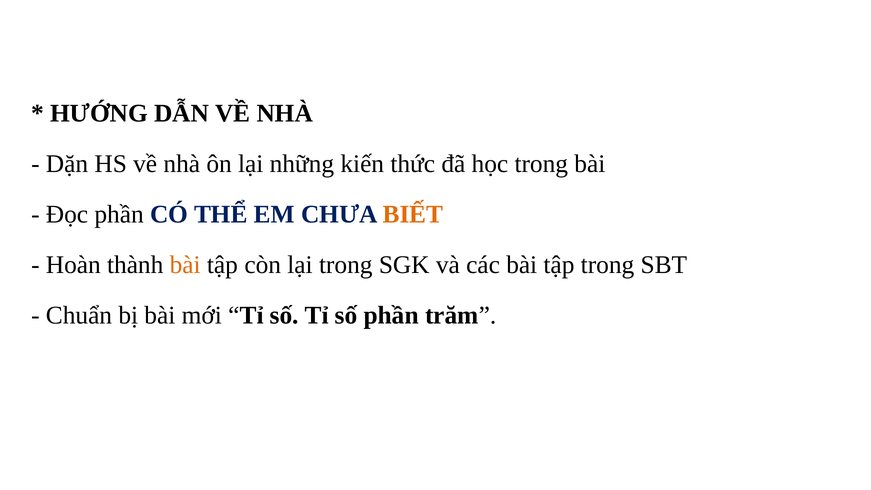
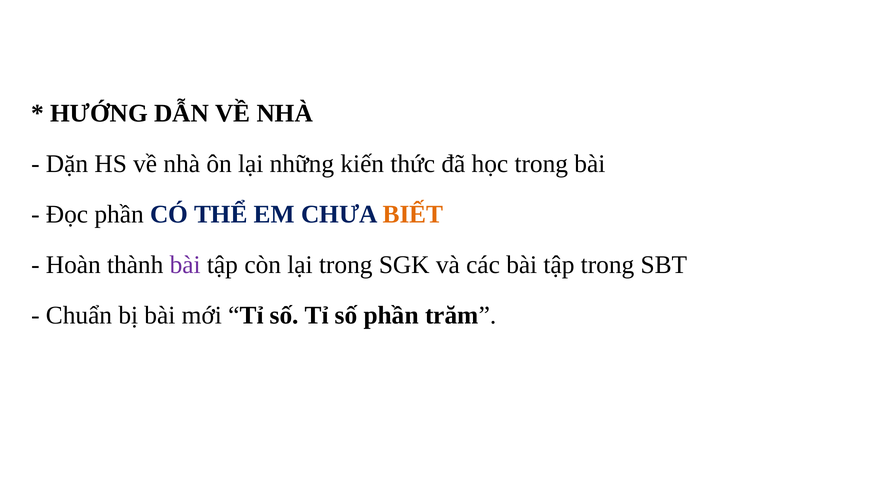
bài colour: orange -> purple (185, 265)
